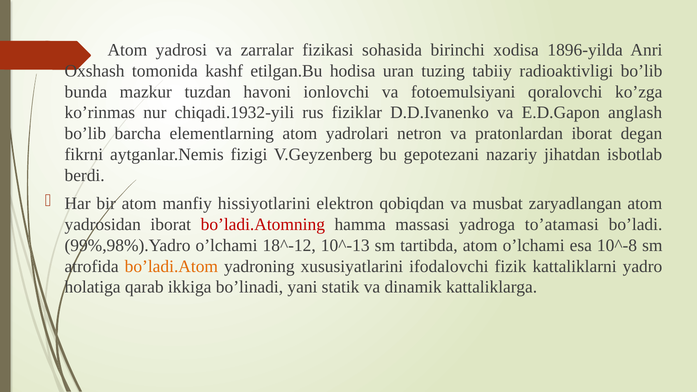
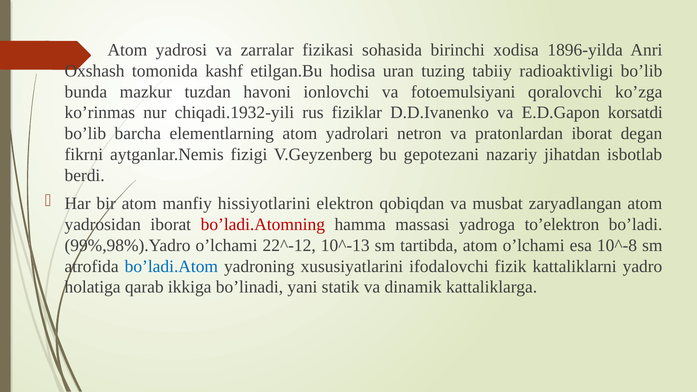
anglash: anglash -> korsatdi (635, 113)
to’atamasi: to’atamasi -> to’elektron (562, 225)
18^-12: 18^-12 -> 22^-12 (289, 245)
bo’ladi.Atom colour: orange -> blue (171, 266)
